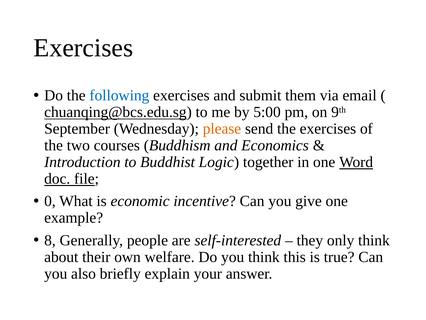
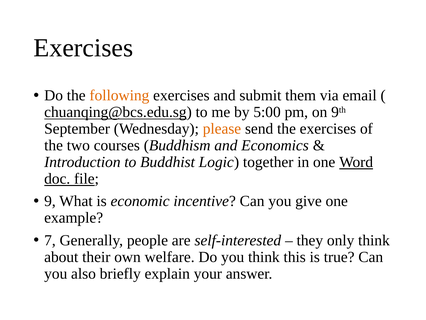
following colour: blue -> orange (119, 95)
0: 0 -> 9 (50, 201)
8: 8 -> 7 (50, 240)
